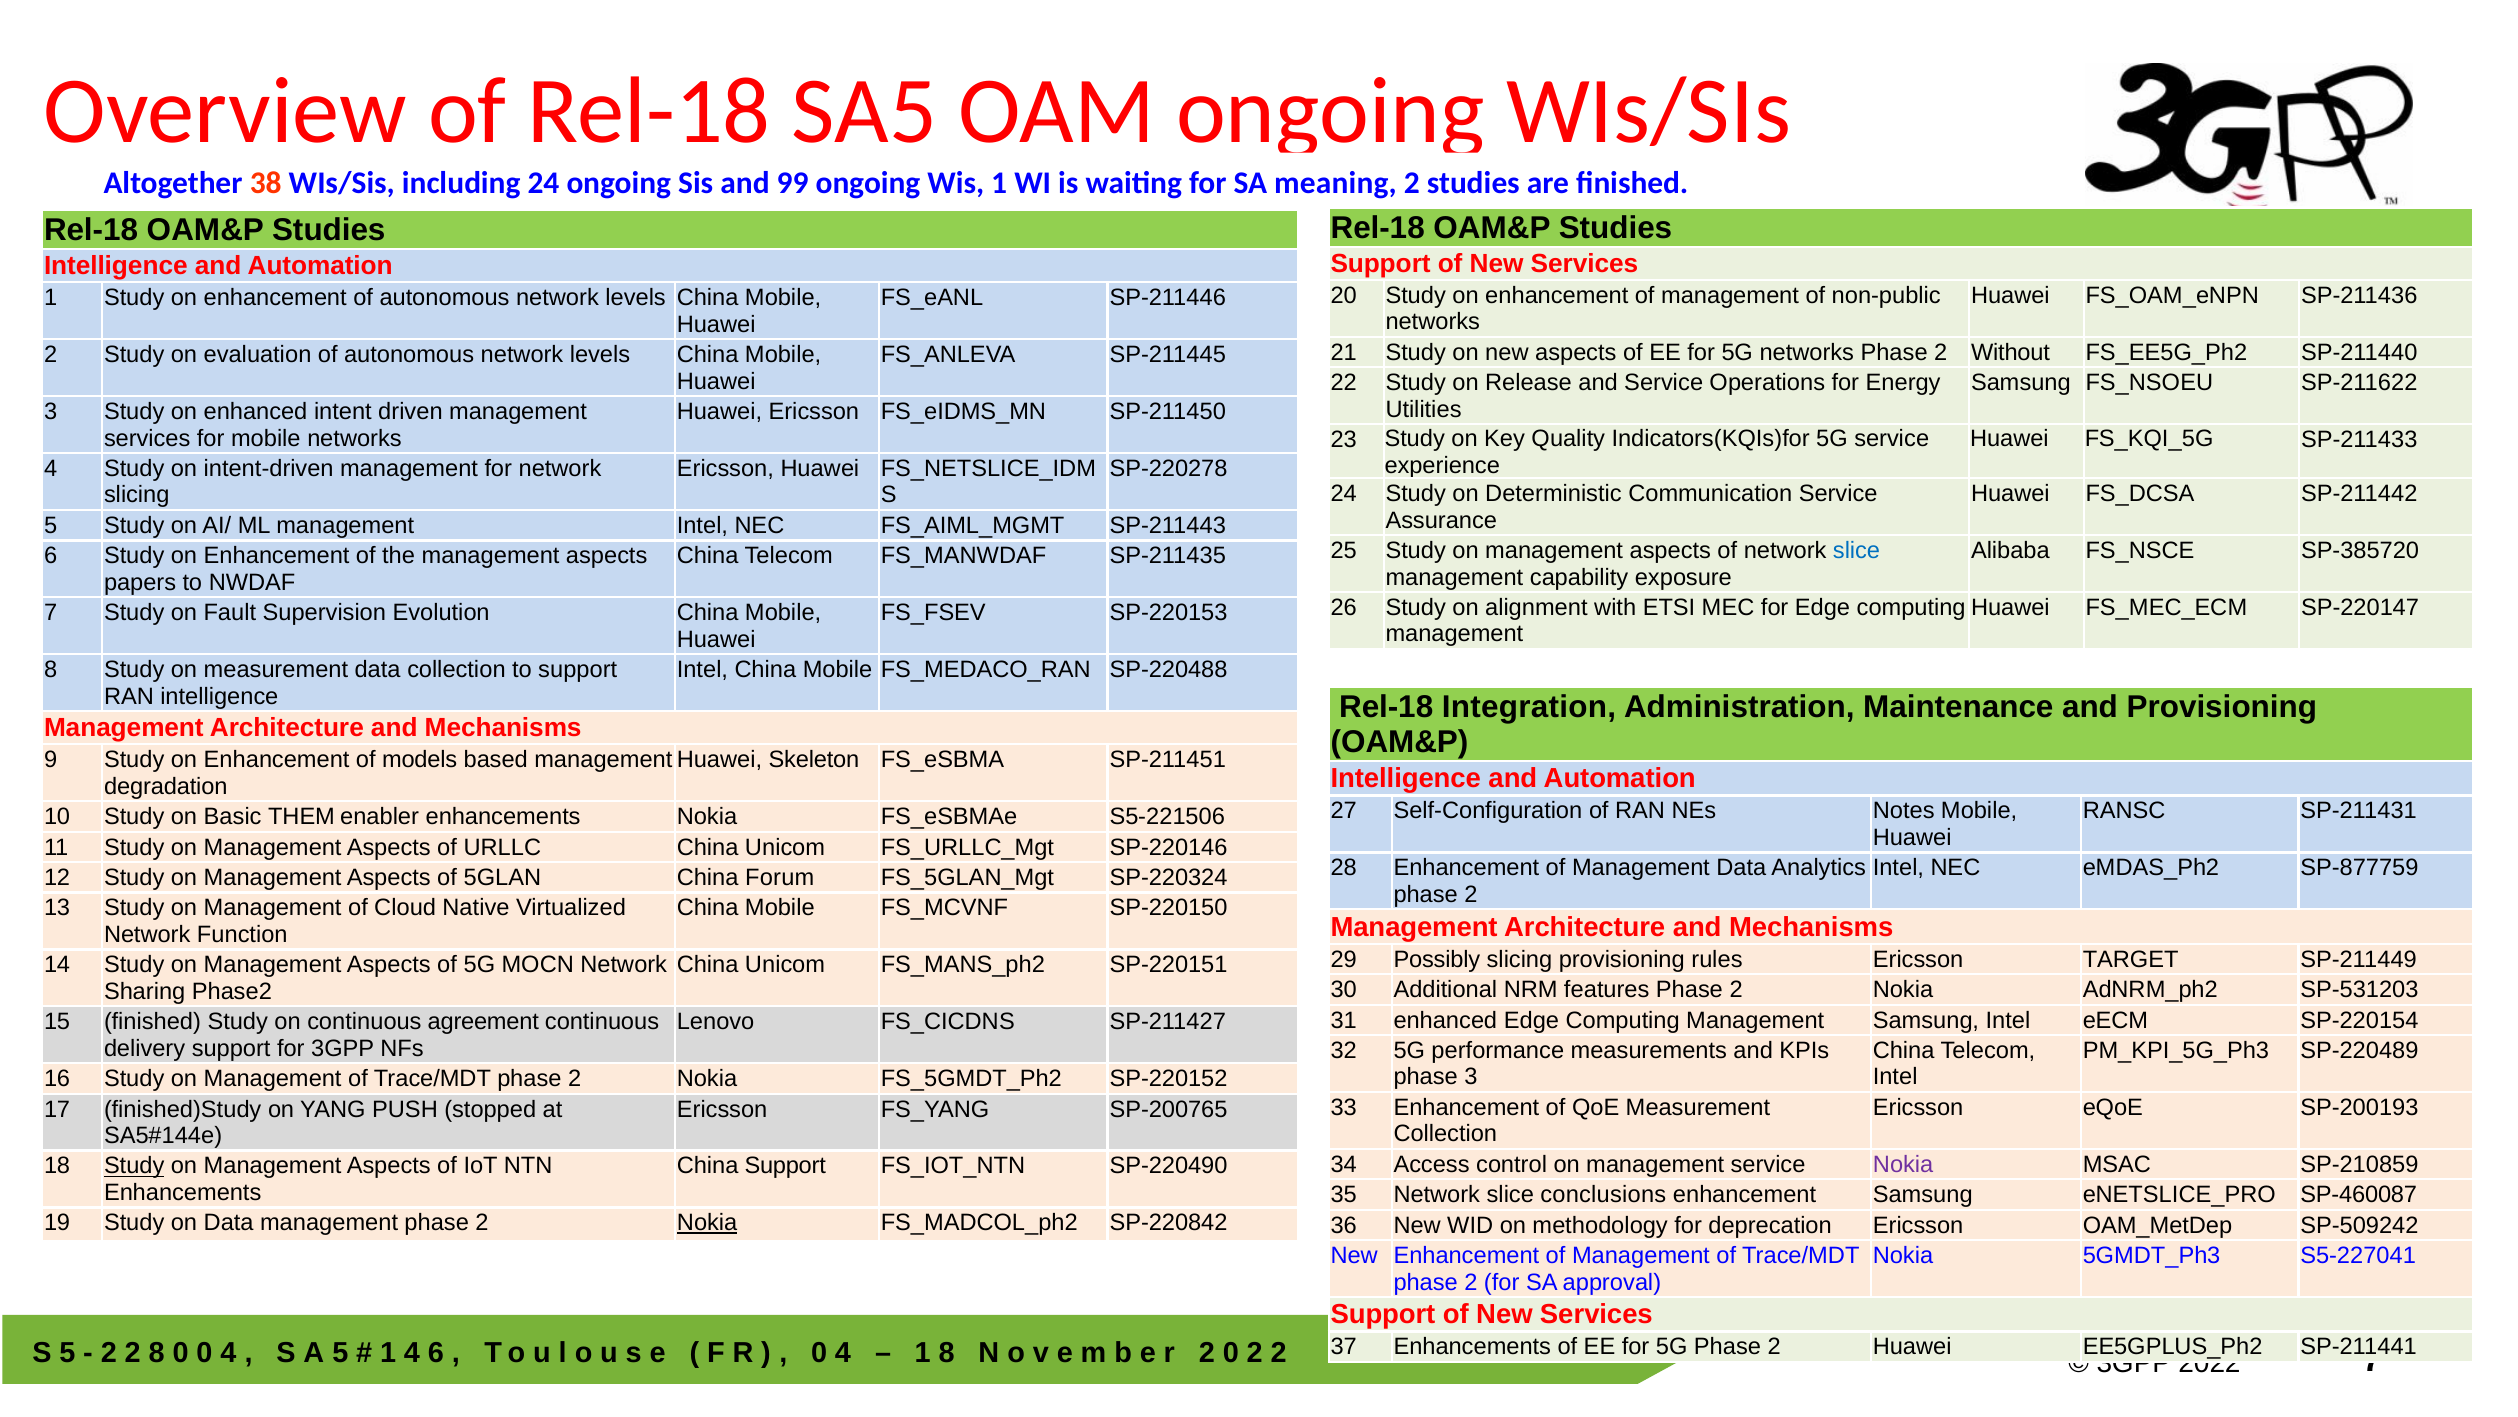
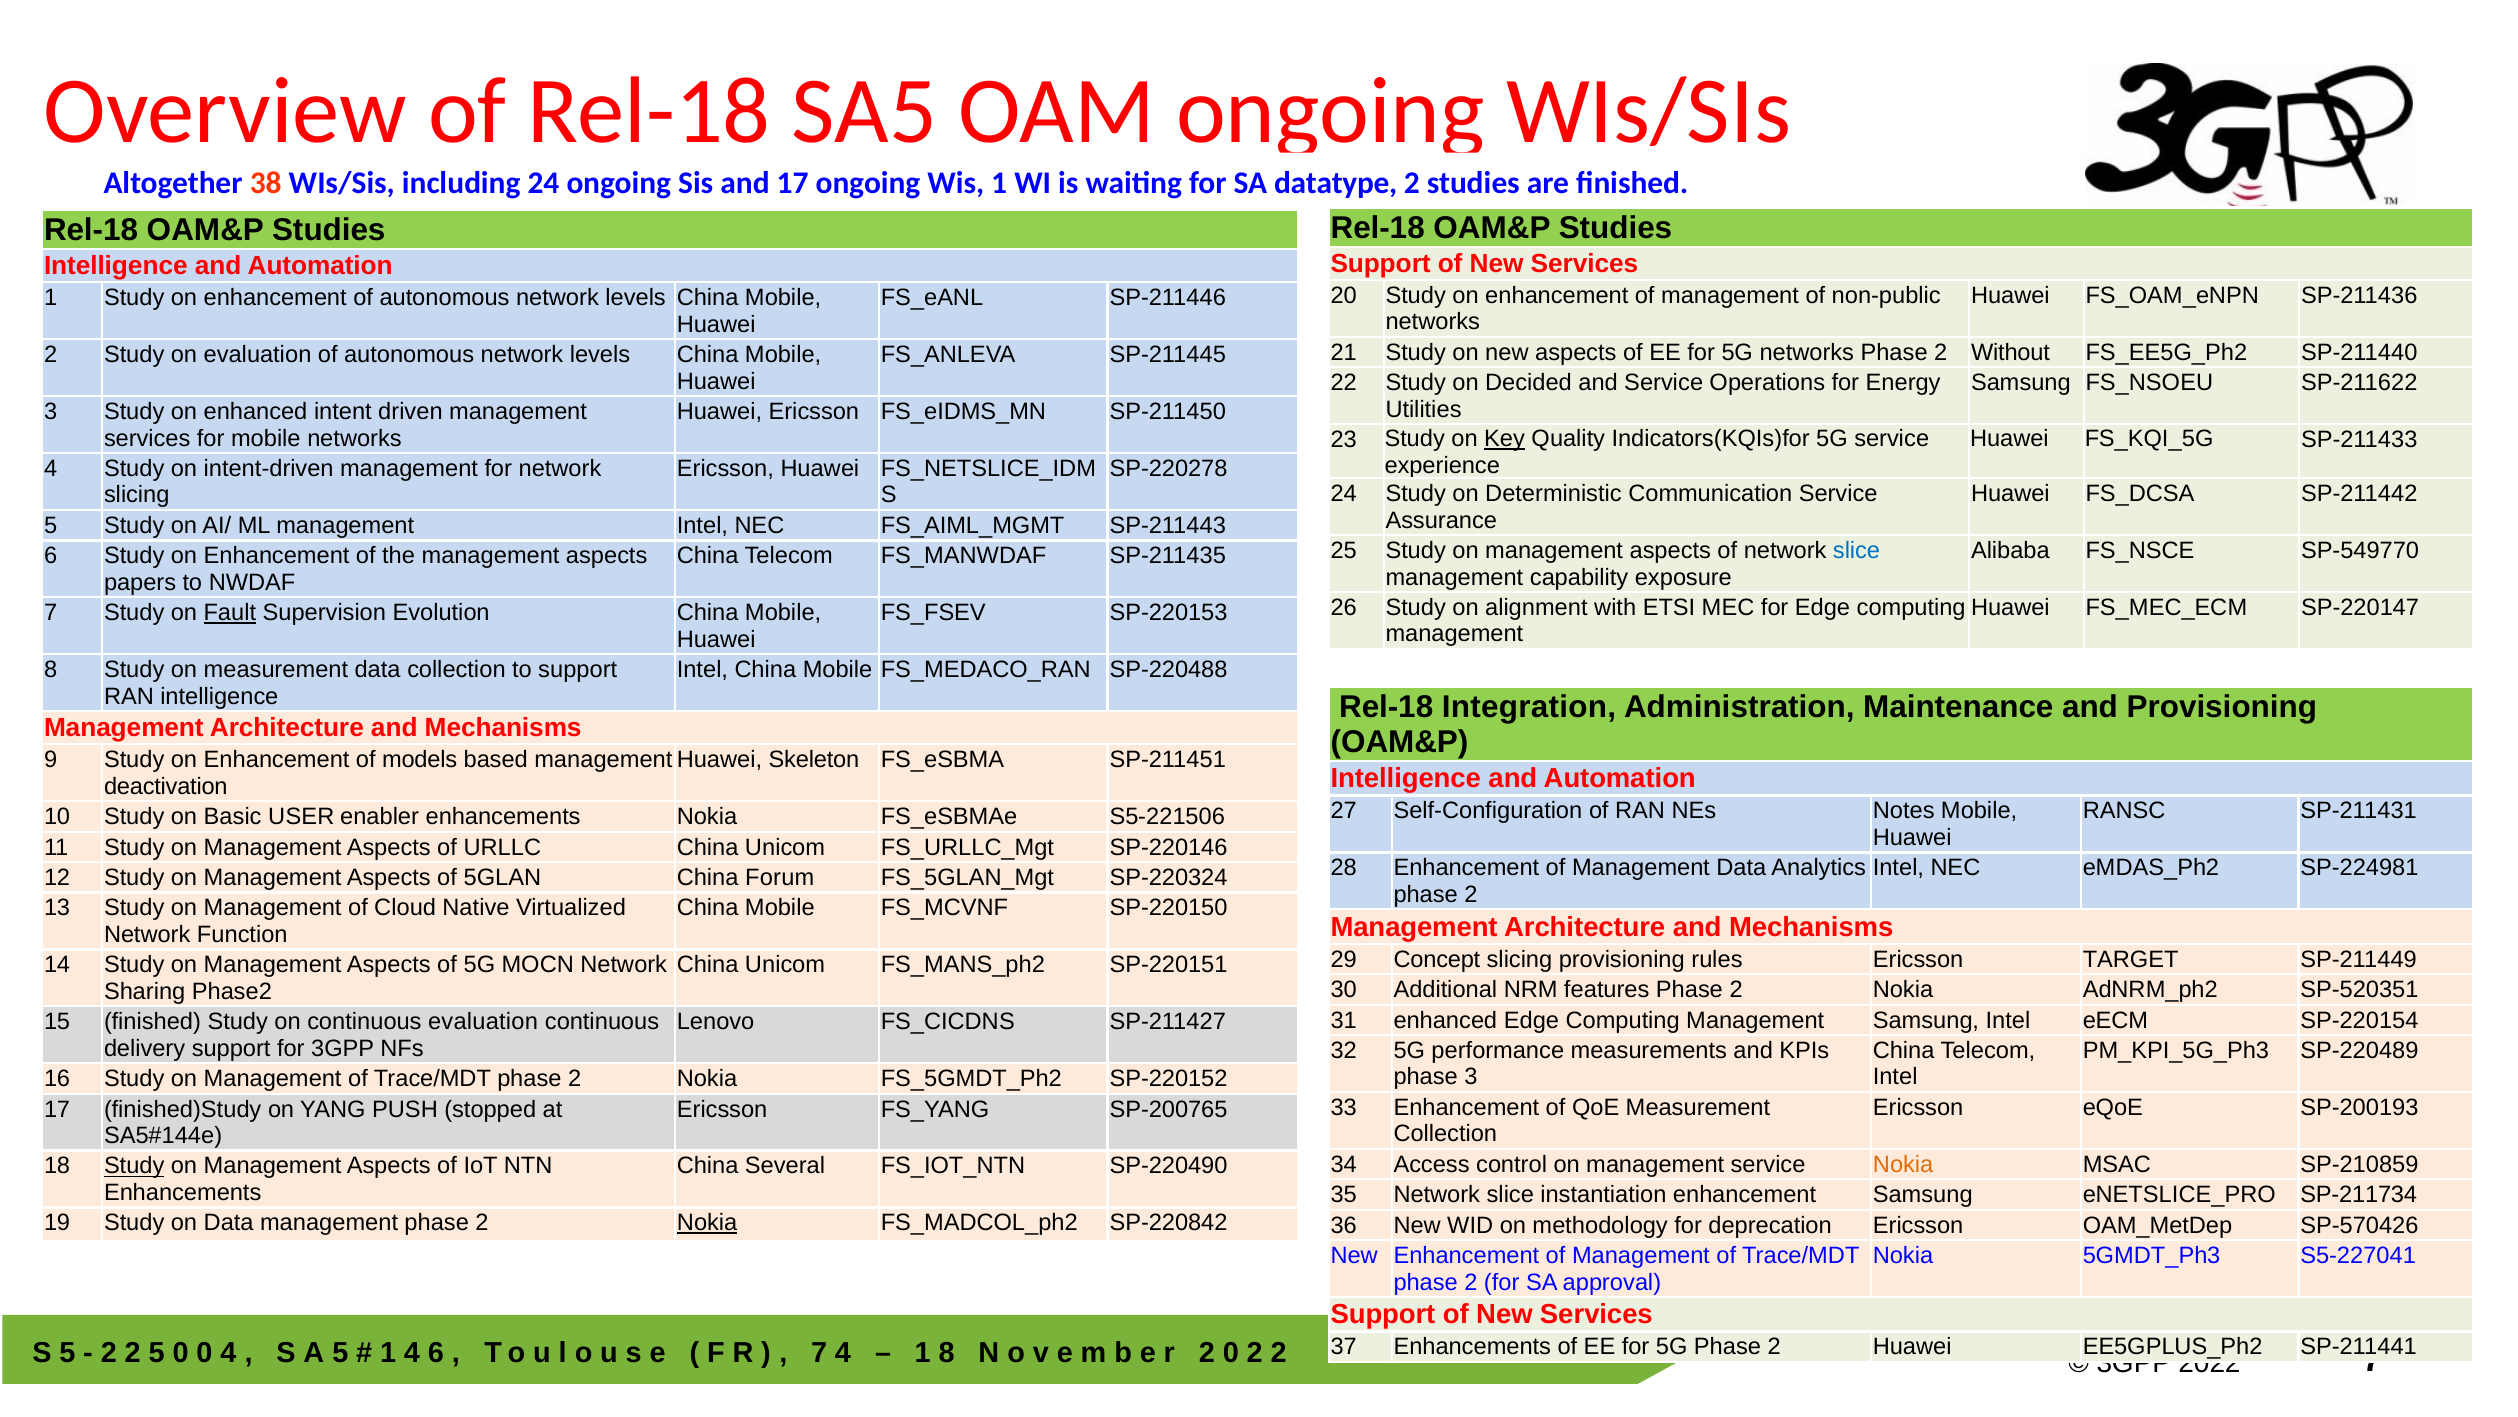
and 99: 99 -> 17 (793, 183)
meaning: meaning -> datatype (1336, 183)
Release: Release -> Decided (1528, 383)
Key underline: none -> present (1505, 439)
SP-385720: SP-385720 -> SP-549770 (2360, 550)
Fault underline: none -> present (230, 613)
degradation: degradation -> deactivation (166, 786)
THEM: THEM -> USER (301, 816)
SP-877759: SP-877759 -> SP-224981 (2359, 868)
Possibly: Possibly -> Concept (1437, 959)
SP-531203: SP-531203 -> SP-520351 (2359, 989)
continuous agreement: agreement -> evaluation (483, 1021)
Nokia colour: purple -> orange (1903, 1164)
China Support: Support -> Several (785, 1166)
conclusions: conclusions -> instantiation (1603, 1194)
SP-460087: SP-460087 -> SP-211734 (2359, 1194)
SP-509242: SP-509242 -> SP-570426 (2359, 1225)
2 8: 8 -> 5 (157, 1352)
0: 0 -> 7 (819, 1352)
